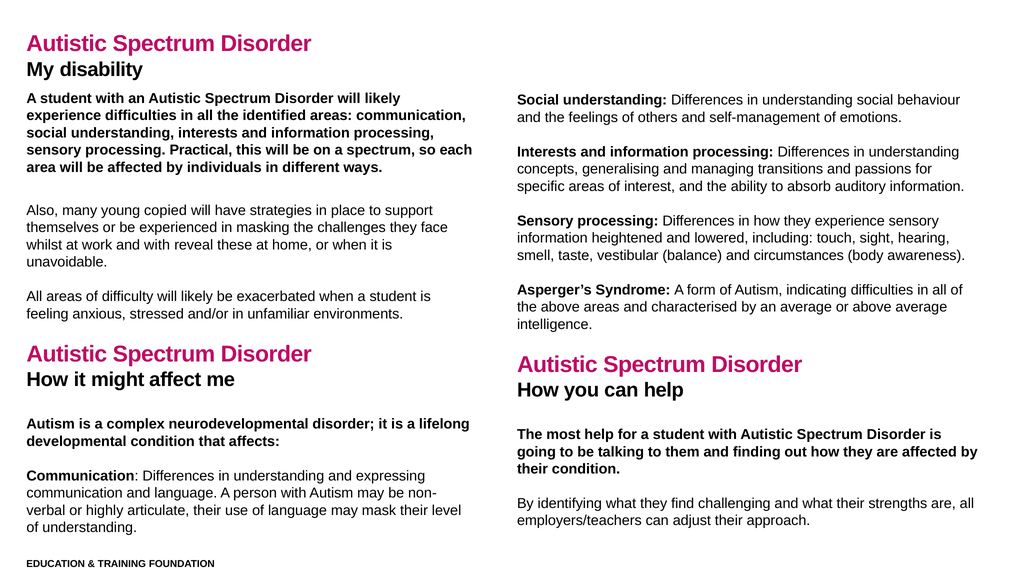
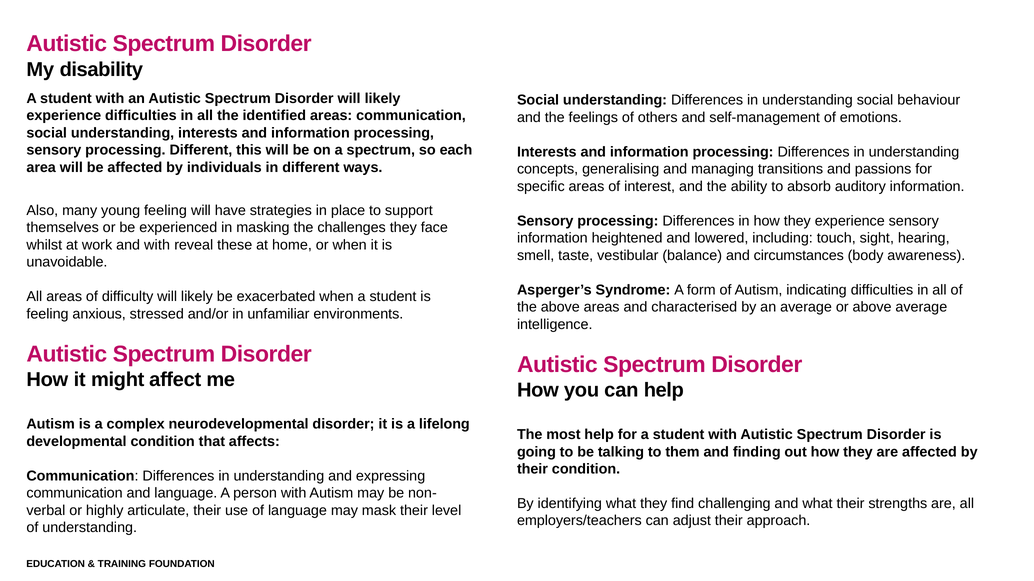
processing Practical: Practical -> Different (201, 150)
young copied: copied -> feeling (165, 211)
